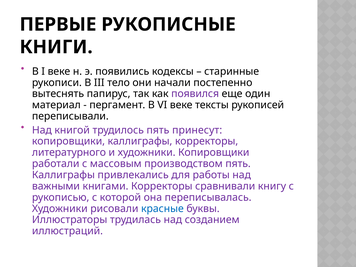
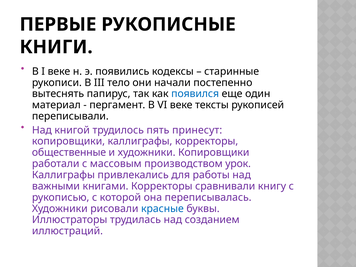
появился colour: purple -> blue (195, 94)
литературного: литературного -> общественные (69, 153)
производством пять: пять -> урок (238, 164)
